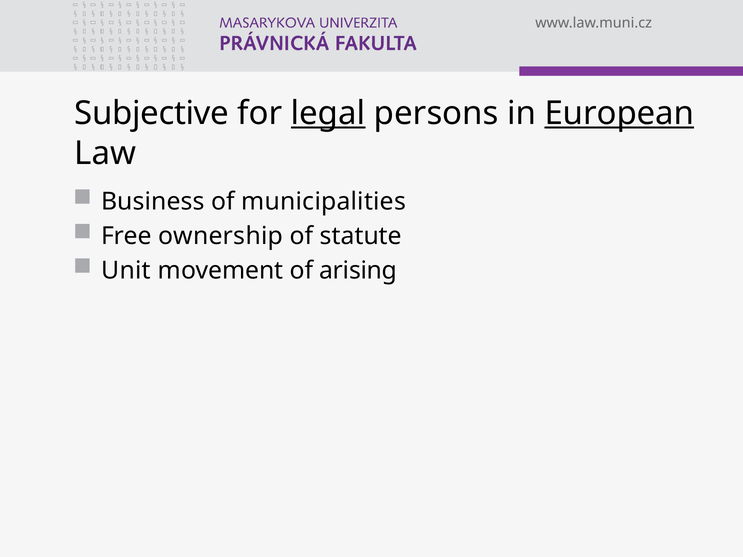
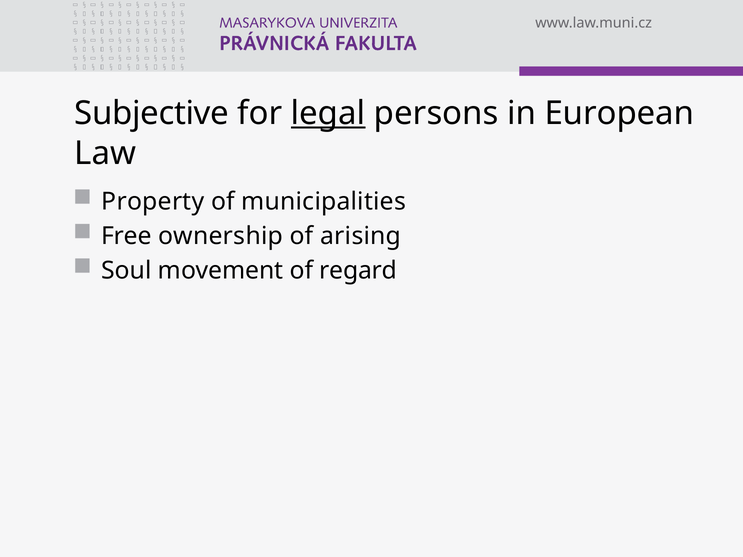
European underline: present -> none (619, 114)
Business: Business -> Property (153, 202)
statute: statute -> arising (361, 236)
Unit: Unit -> Soul (126, 271)
arising: arising -> regard (358, 271)
